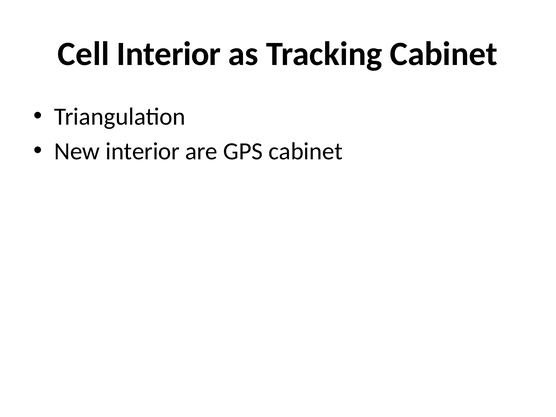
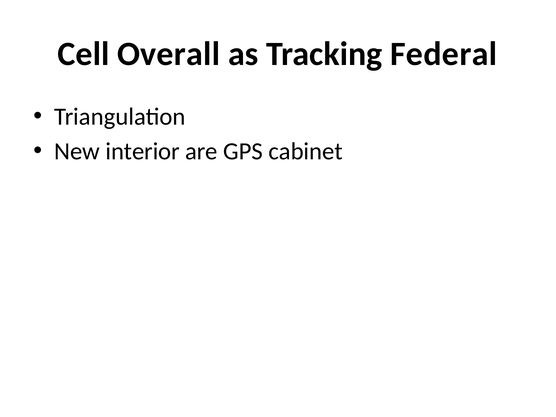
Cell Interior: Interior -> Overall (169, 54)
Tracking Cabinet: Cabinet -> Federal (444, 54)
